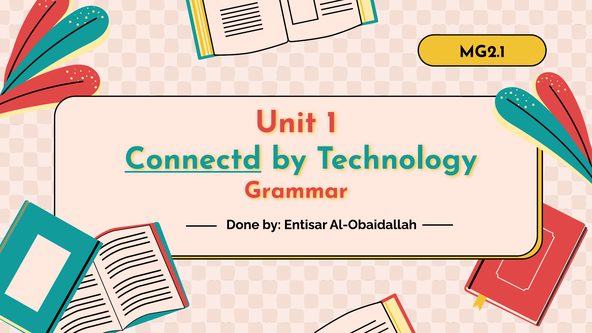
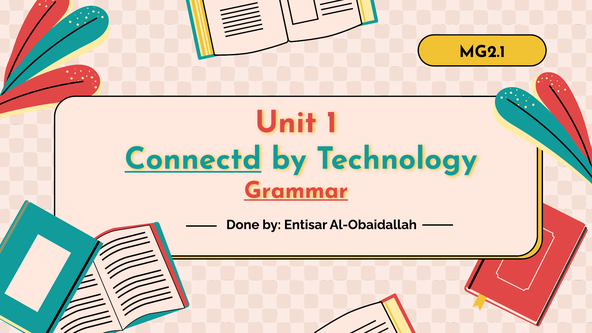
Grammar underline: none -> present (296, 190)
